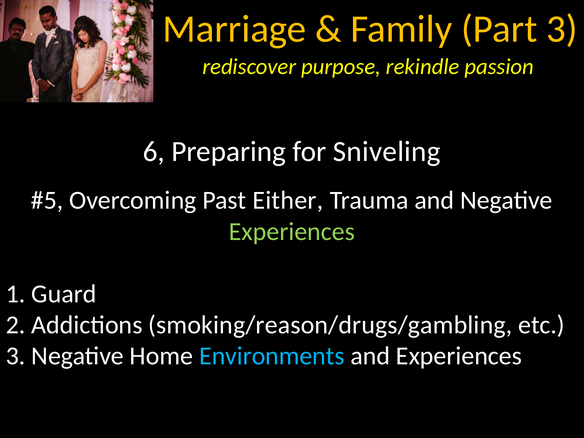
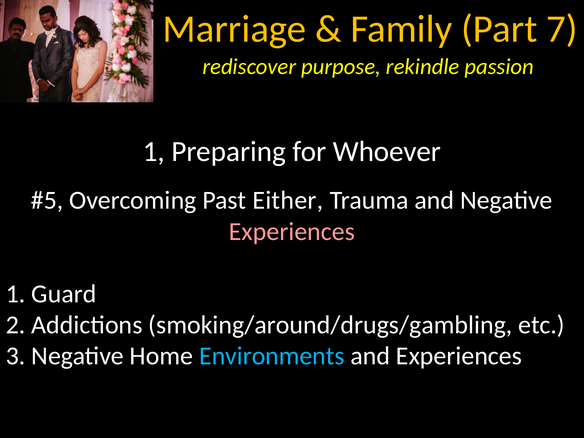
3: 3 -> 7 (562, 29)
6: 6 -> 1 (154, 151)
Sniveling: Sniveling -> Whoever (387, 151)
Experiences colour: light green -> pink (292, 231)
smoking/reason/drugs/gambling: smoking/reason/drugs/gambling -> smoking/around/drugs/gambling (330, 325)
